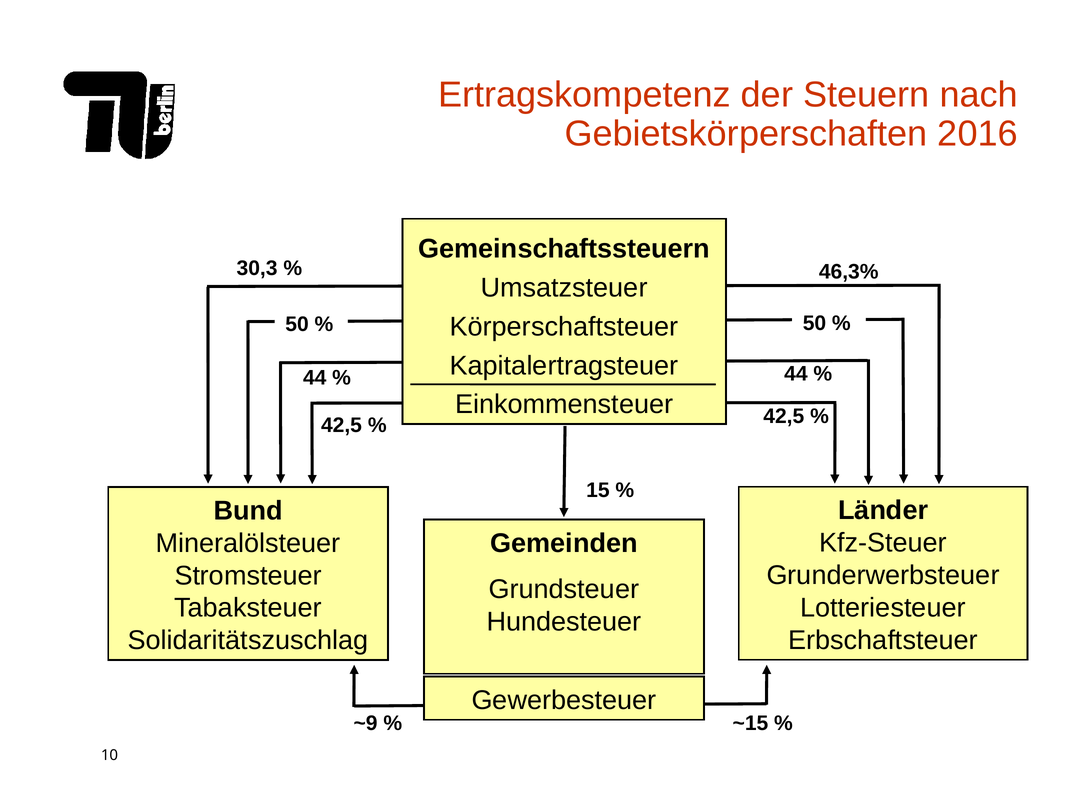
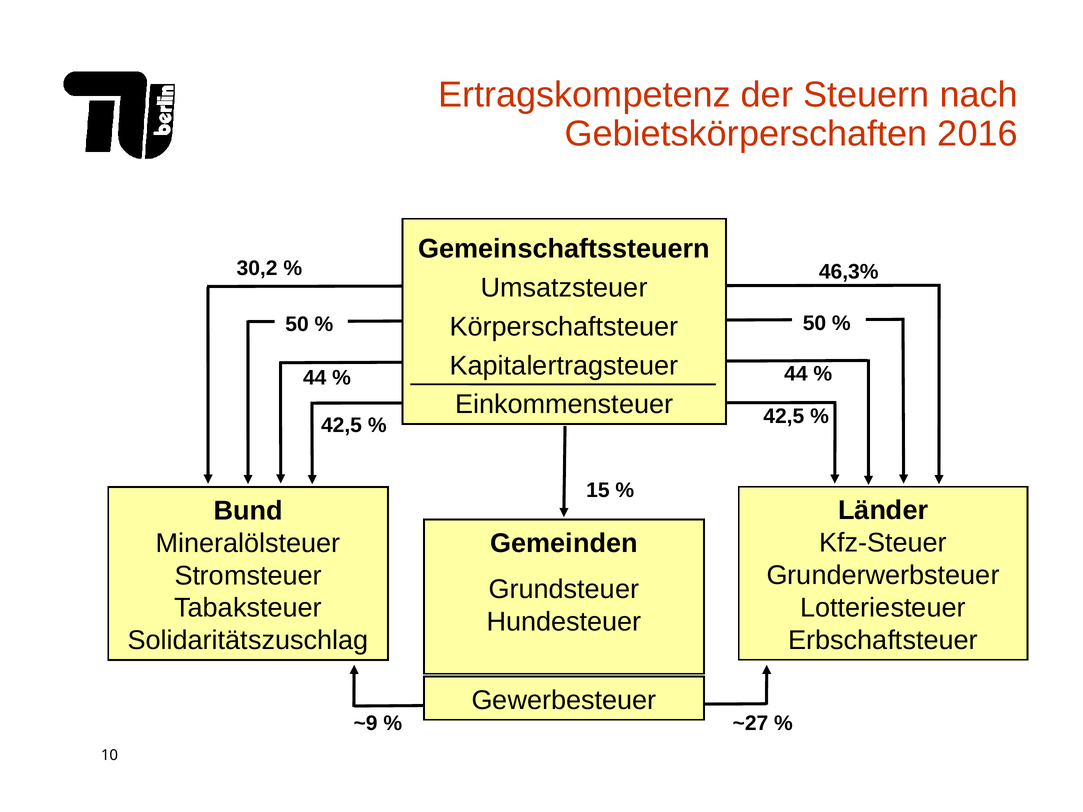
30,3: 30,3 -> 30,2 (257, 269)
~15: ~15 -> ~27 (750, 723)
